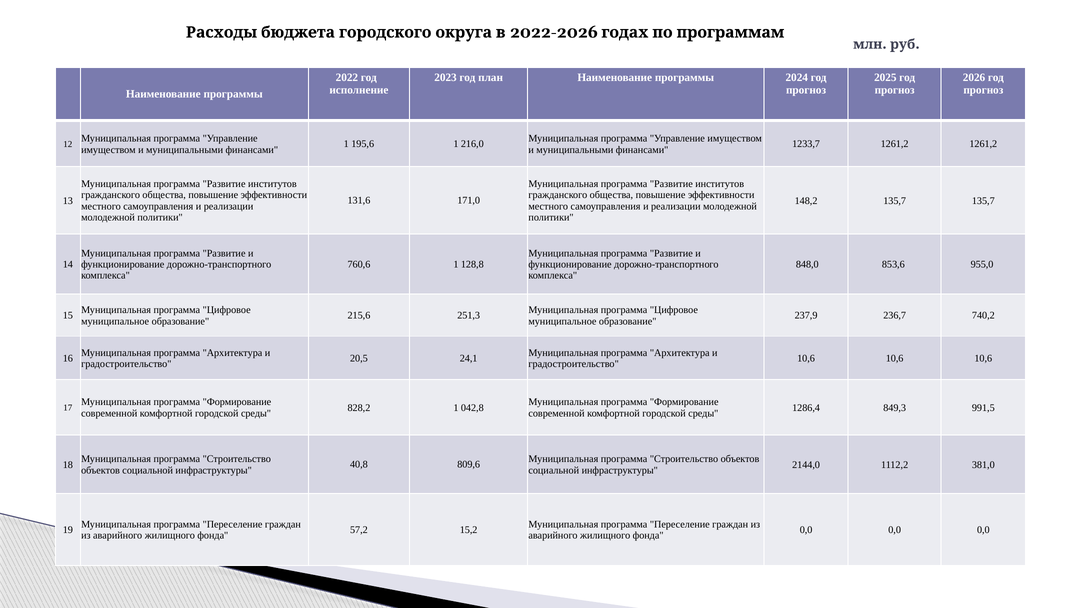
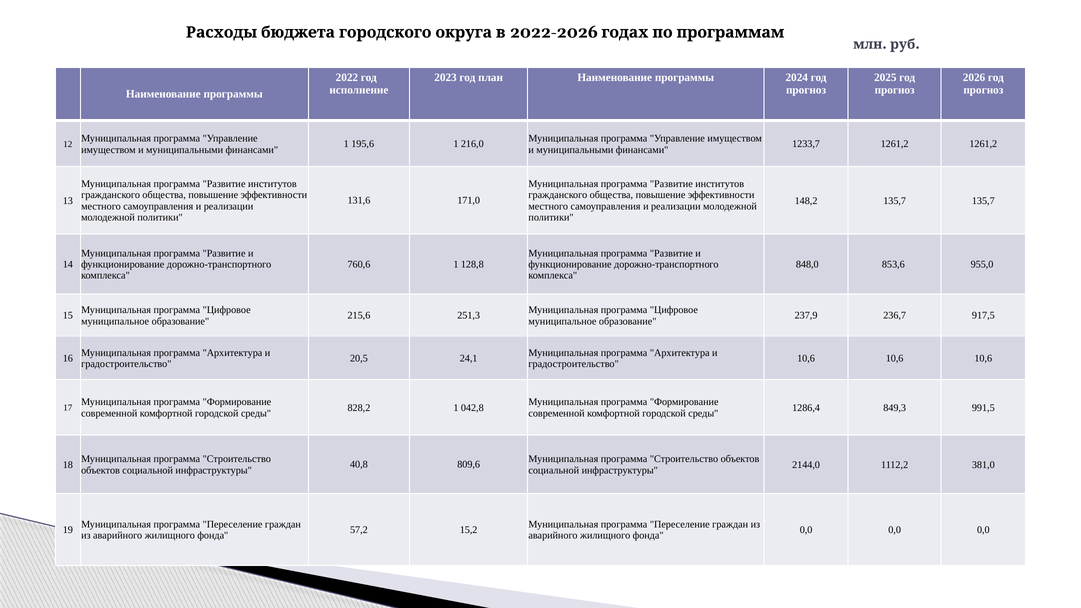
740,2: 740,2 -> 917,5 (983, 316)
